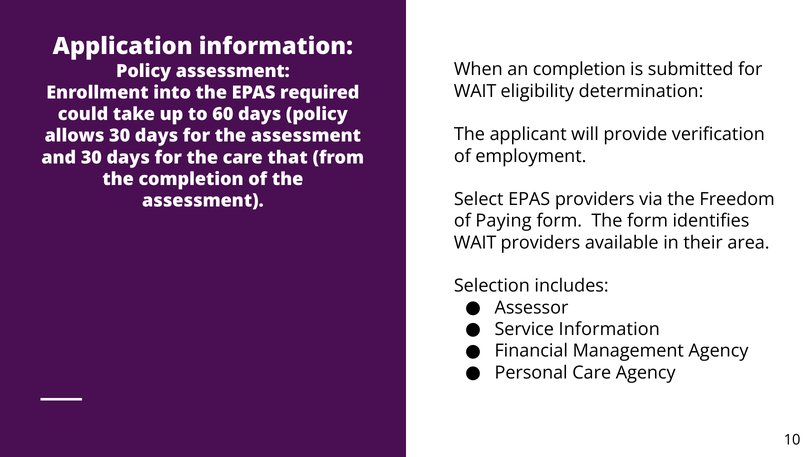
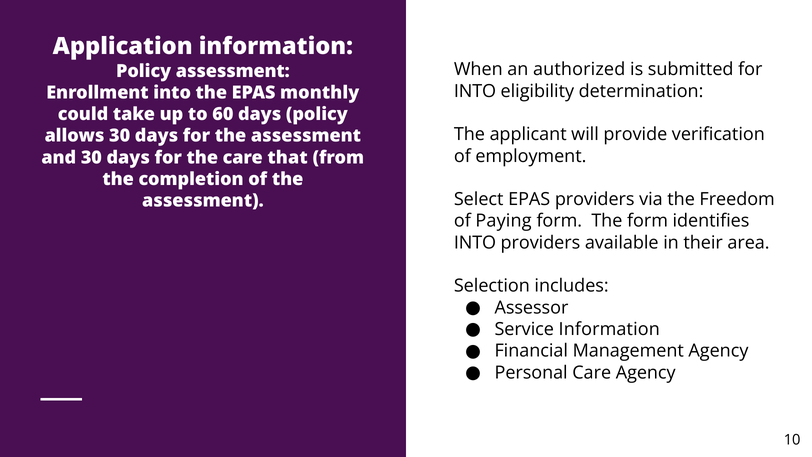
an completion: completion -> authorized (579, 69)
WAIT: WAIT -> INTO (475, 91)
required: required -> monthly (320, 93)
WAIT: WAIT -> INTO (475, 243)
